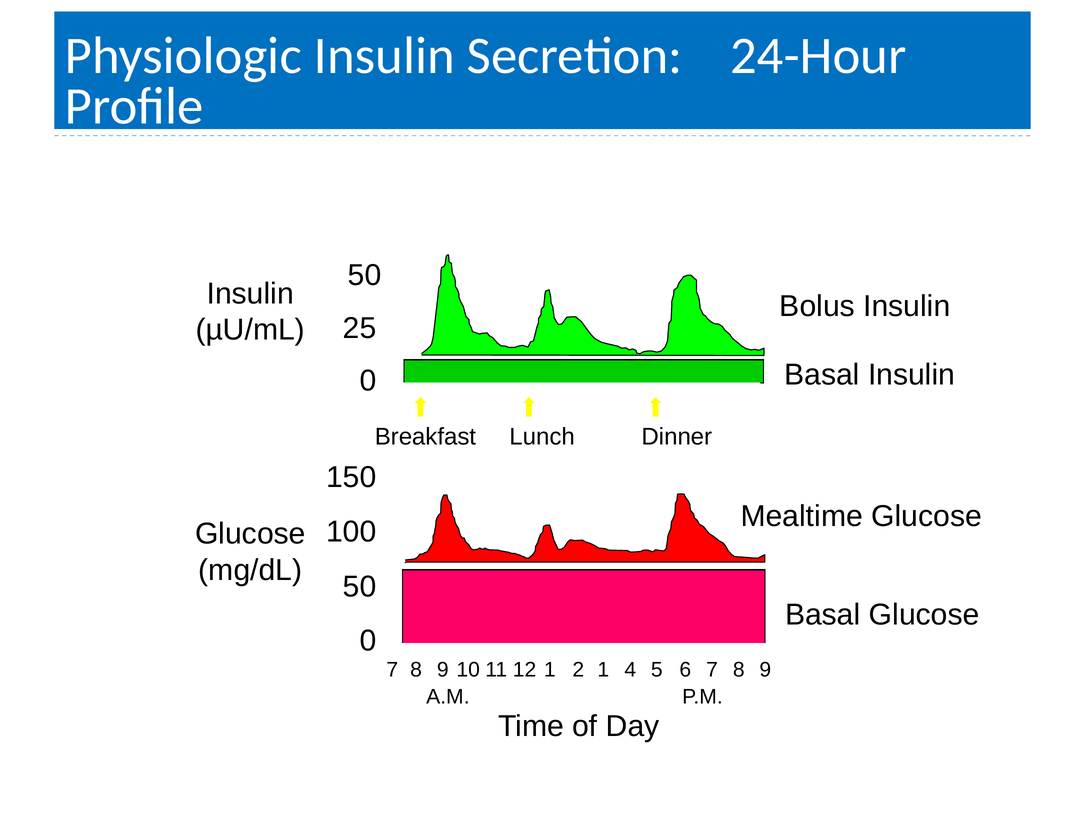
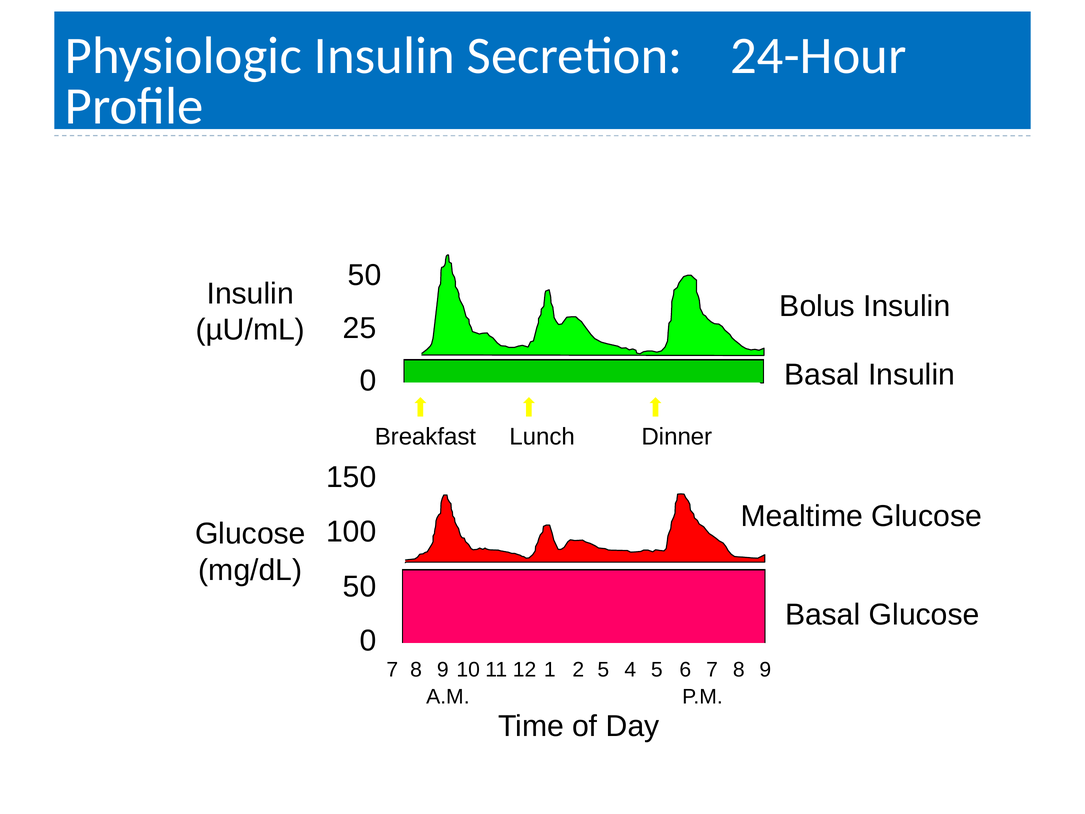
2 1: 1 -> 5 (603, 670)
